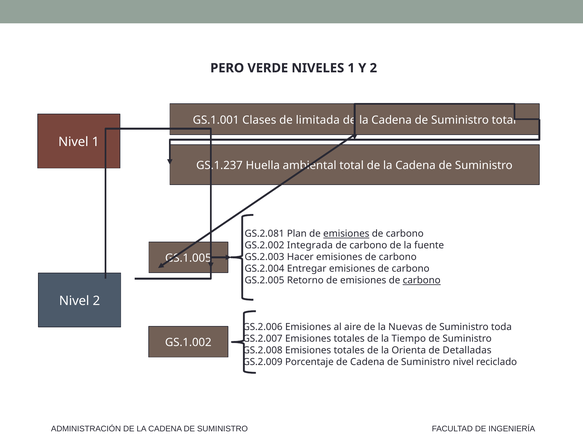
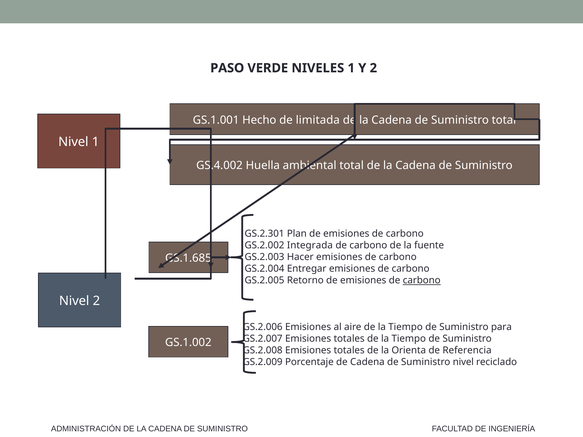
PERO: PERO -> PASO (227, 68)
Clases: Clases -> Hecho (259, 120)
GS.1.237: GS.1.237 -> GS.4.002 (219, 165)
GS.2.081: GS.2.081 -> GS.2.301 (265, 234)
emisiones underline: present -> none (346, 234)
GS.1.005: GS.1.005 -> GS.1.685 (188, 258)
aire de la Nuevas: Nuevas -> Tiempo (406, 327)
toda: toda -> para (501, 327)
Detalladas: Detalladas -> Referencia (467, 350)
